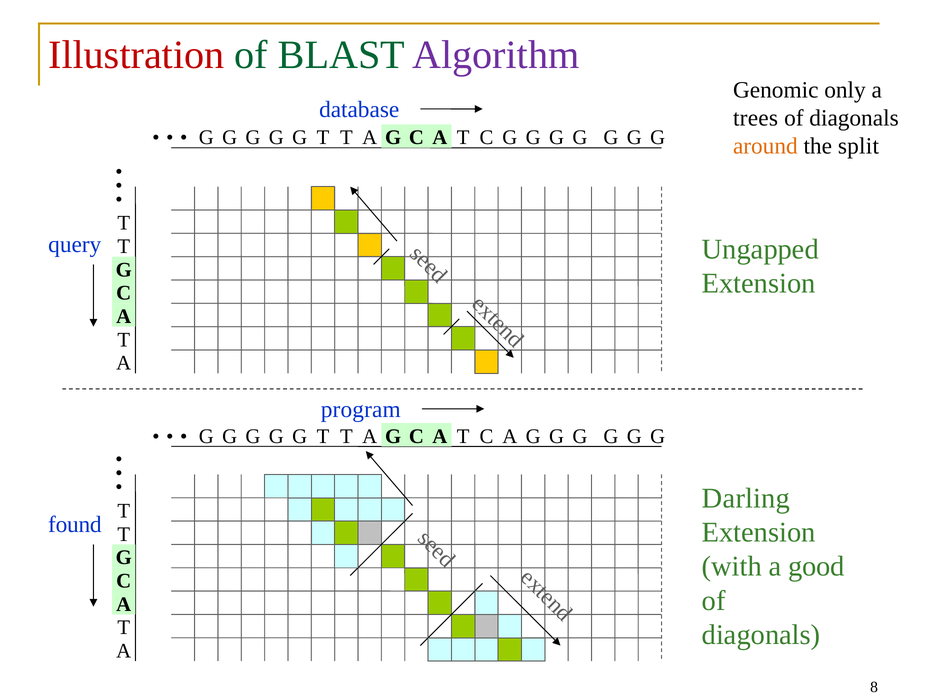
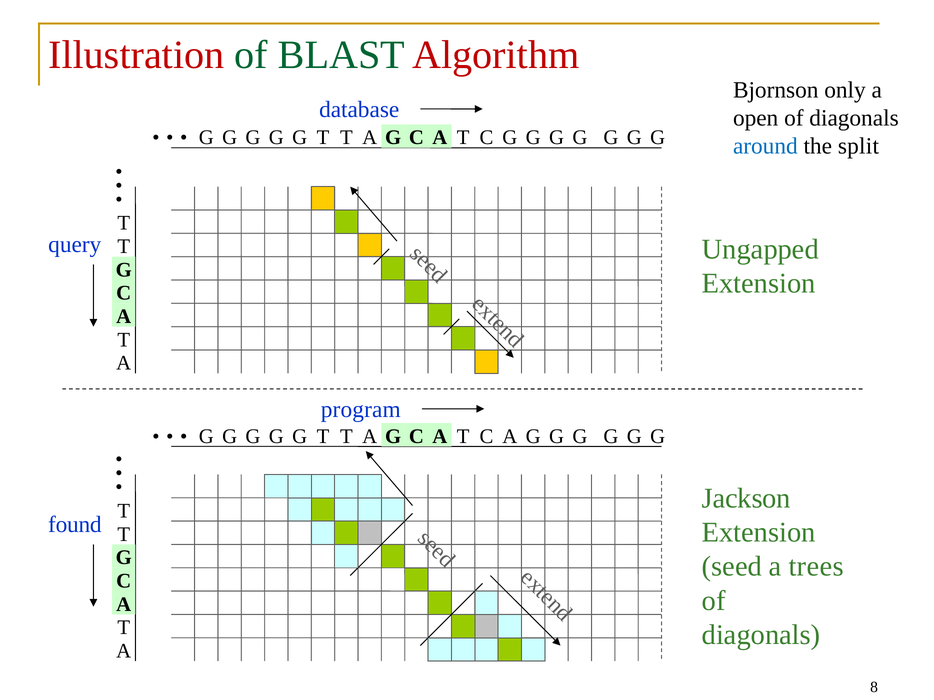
Algorithm colour: purple -> red (496, 55)
Genomic: Genomic -> Bjornson (776, 90)
trees: trees -> open (756, 118)
around colour: orange -> blue (765, 146)
Darling: Darling -> Jackson (746, 499)
with: with -> seed (732, 567)
good: good -> trees (816, 567)
